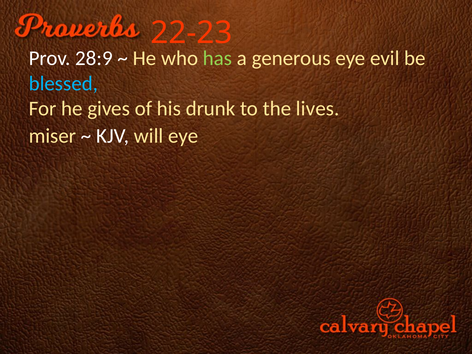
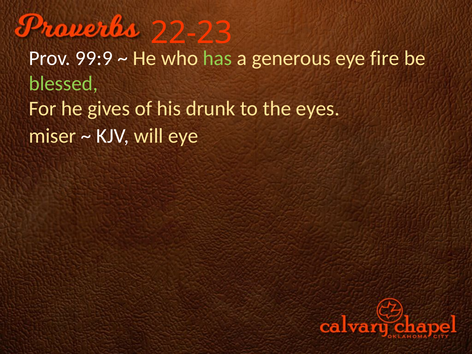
28:9: 28:9 -> 99:9 (94, 58)
evil: evil -> fire (385, 58)
blessed colour: light blue -> light green (63, 83)
lives: lives -> eyes (318, 109)
